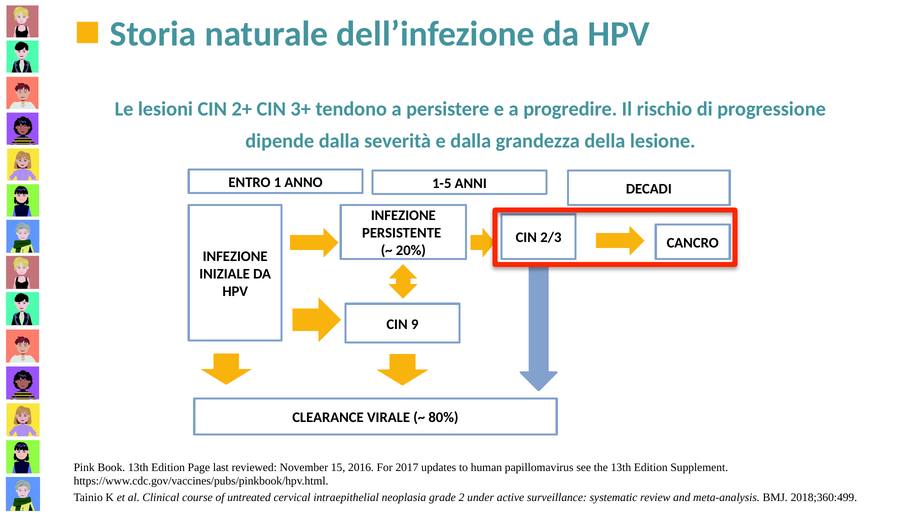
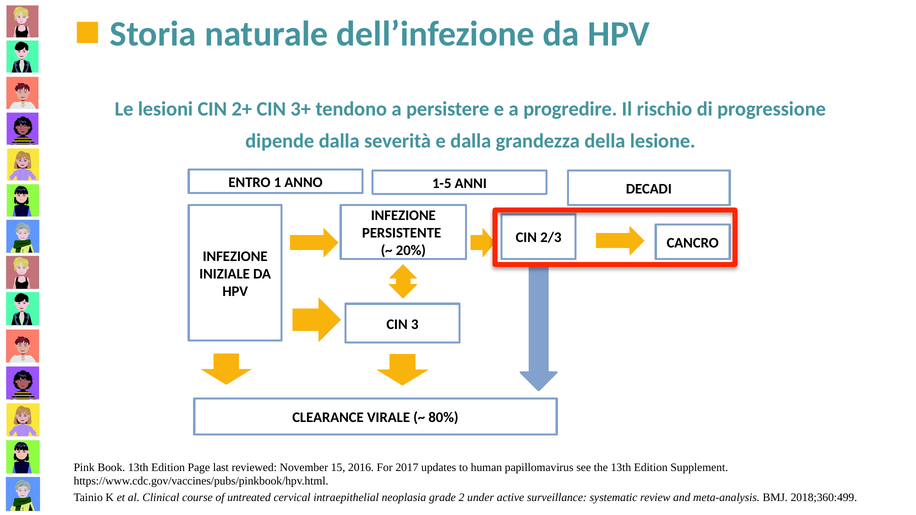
9: 9 -> 3 (415, 324)
